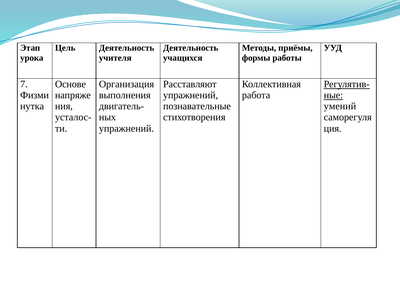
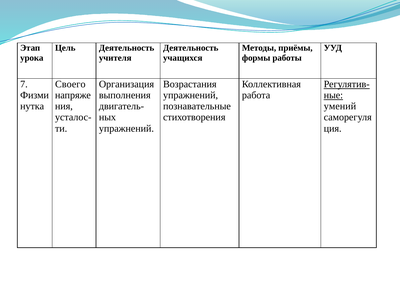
Основе: Основе -> Своего (70, 84)
Расставляют: Расставляют -> Возрастания (190, 84)
